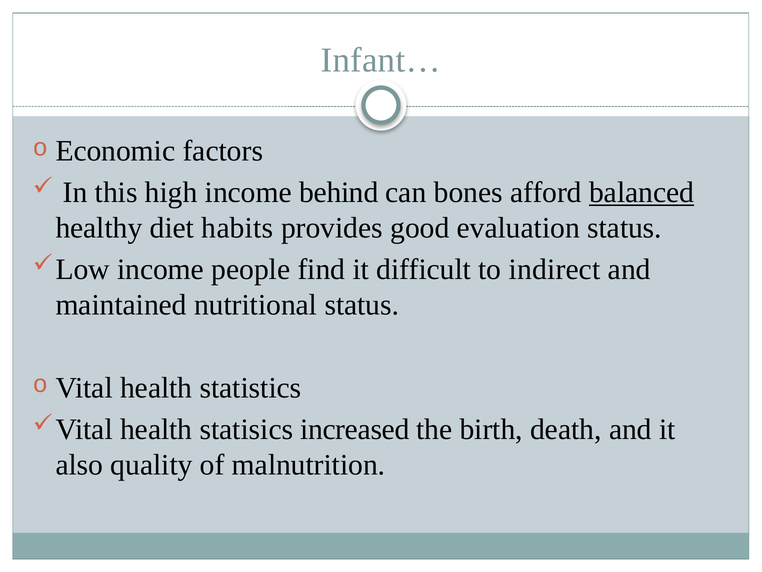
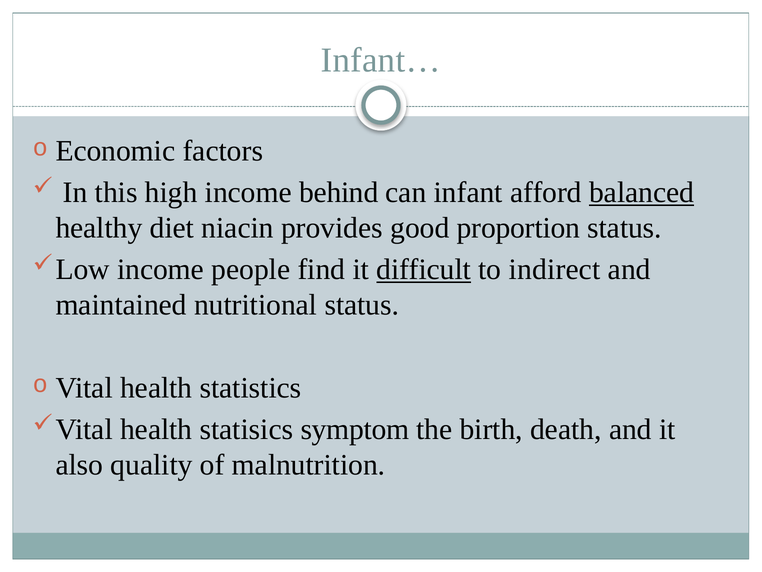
bones: bones -> infant (468, 192)
habits: habits -> niacin (238, 228)
evaluation: evaluation -> proportion (518, 228)
difficult underline: none -> present (424, 269)
increased: increased -> symptom (355, 429)
